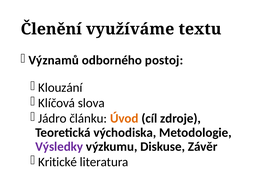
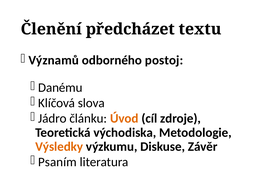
využíváme: využíváme -> předcházet (130, 29)
Klouzání: Klouzání -> Danému (60, 88)
Výsledky colour: purple -> orange (59, 147)
Kritické: Kritické -> Psaním (57, 162)
